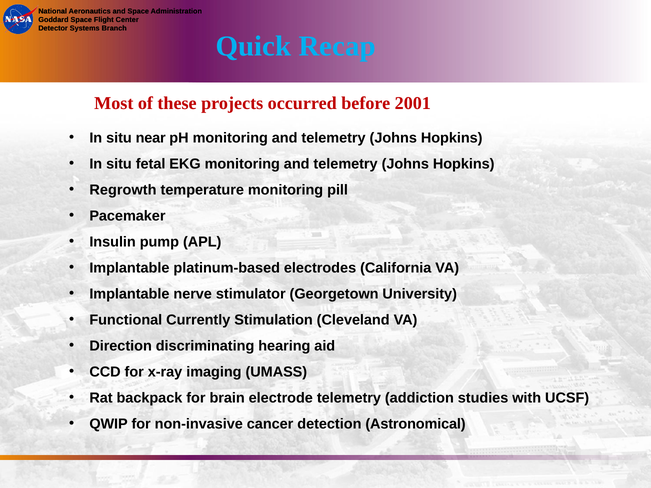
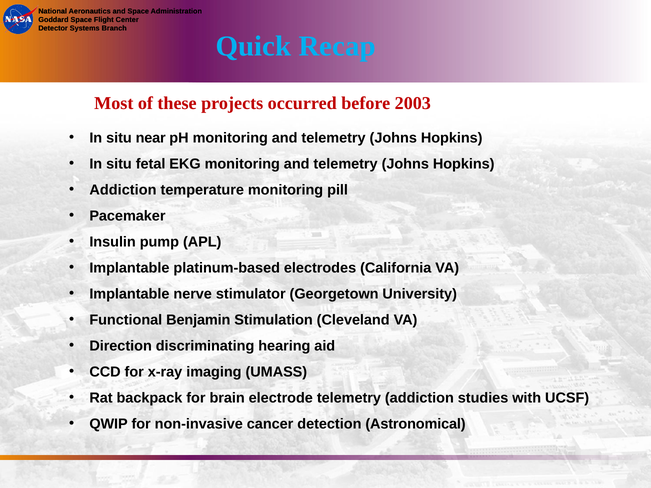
2001: 2001 -> 2003 (413, 103)
Regrowth: Regrowth -> Addiction (123, 190)
Currently: Currently -> Benjamin (198, 320)
